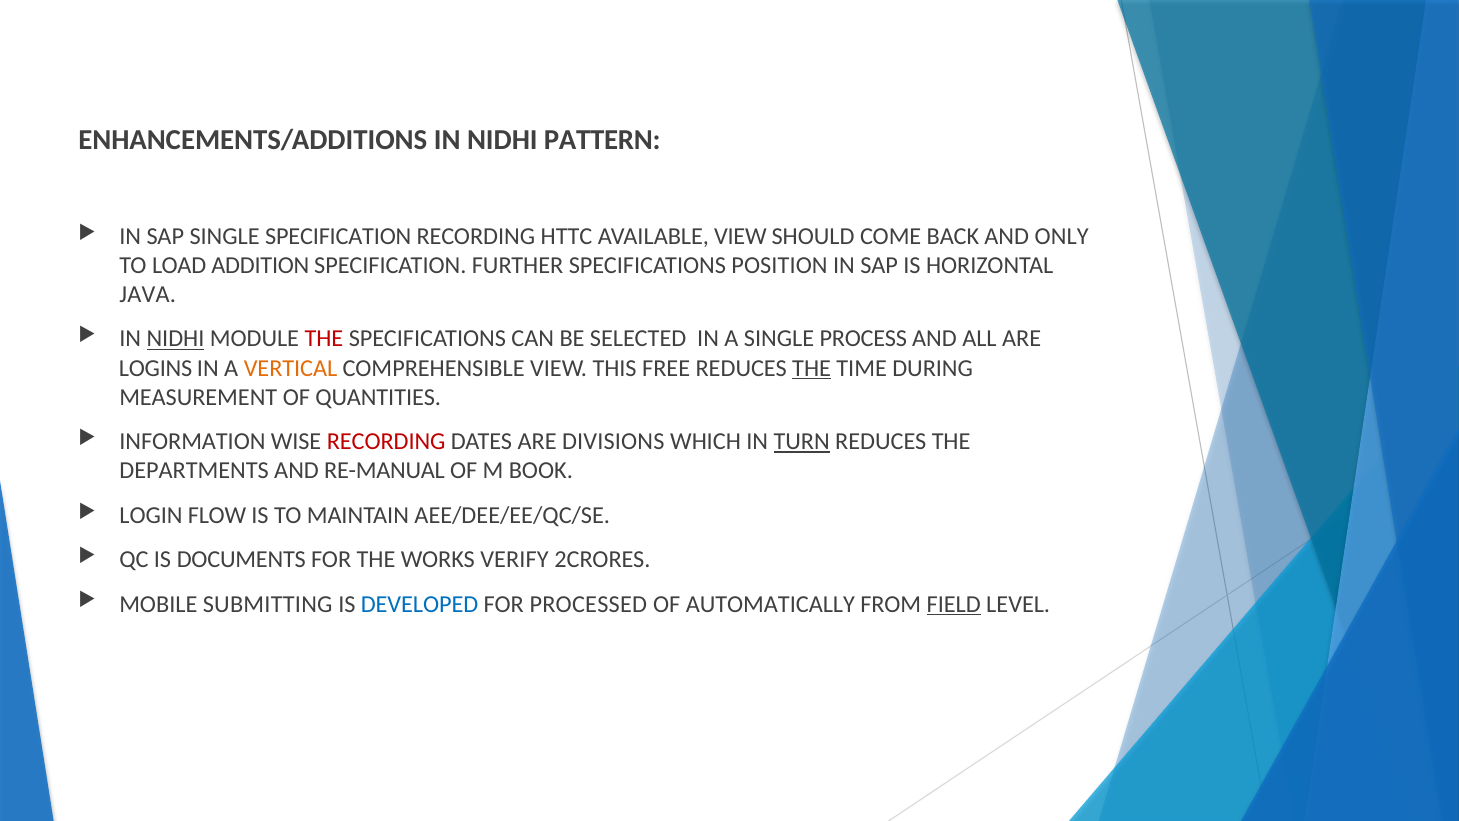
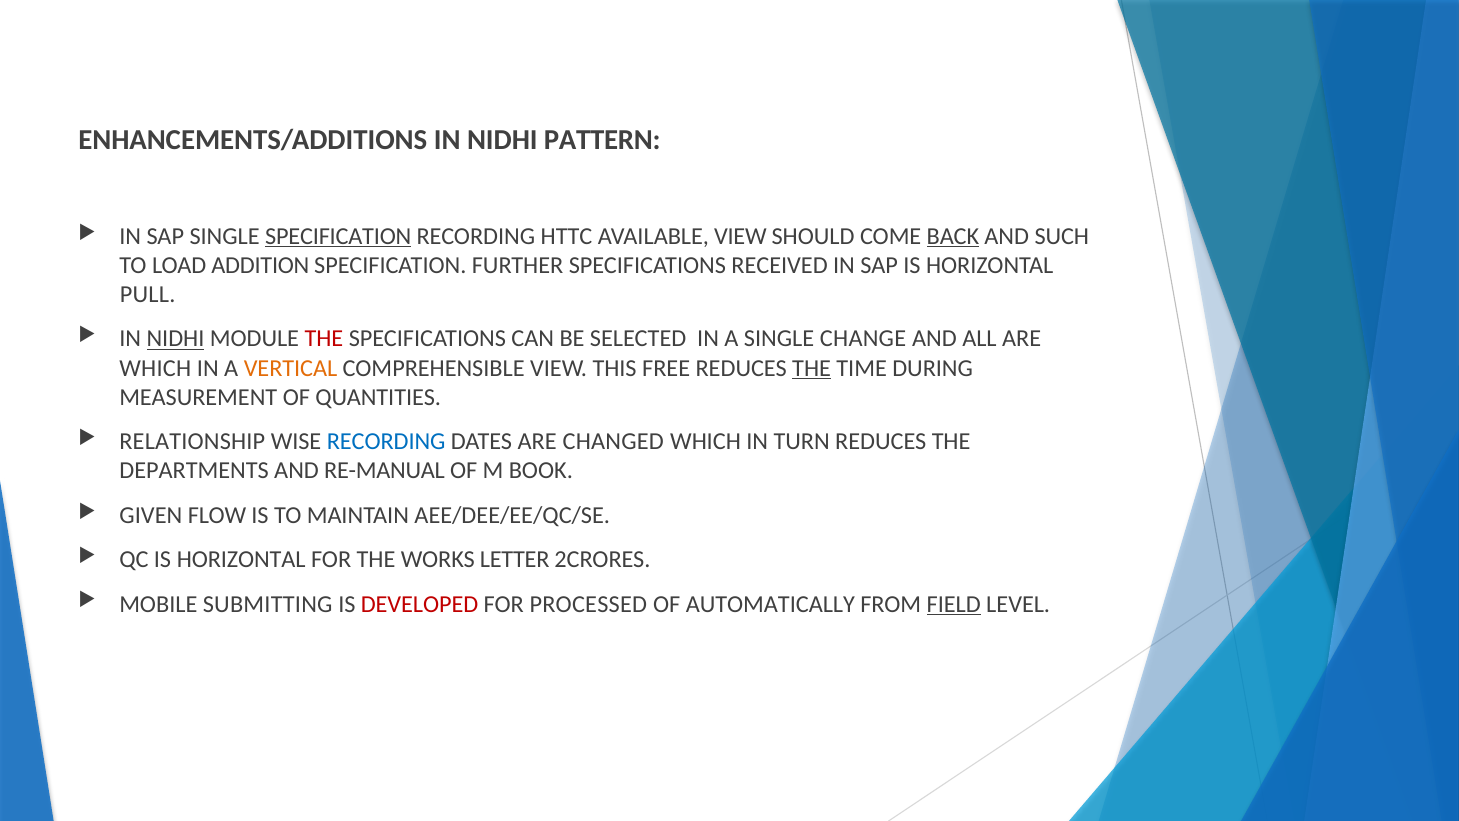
SPECIFICATION underline: none -> present (338, 236)
BACK underline: none -> present (953, 236)
ONLY: ONLY -> SUCH (1062, 236)
POSITION: POSITION -> RECEIVED (780, 265)
JAVA: JAVA -> PULL (148, 294)
PROCESS: PROCESS -> CHANGE (863, 339)
LOGINS: LOGINS -> WHICH (155, 368)
INFORMATION: INFORMATION -> RELATIONSHIP (192, 441)
RECORDING colour: red -> blue (386, 441)
DIVISIONS: DIVISIONS -> CHANGED (613, 441)
TURN underline: present -> none (802, 441)
LOGIN: LOGIN -> GIVEN (151, 515)
QC IS DOCUMENTS: DOCUMENTS -> HORIZONTAL (241, 559)
VERIFY: VERIFY -> LETTER (515, 559)
DEVELOPED colour: blue -> red (420, 604)
